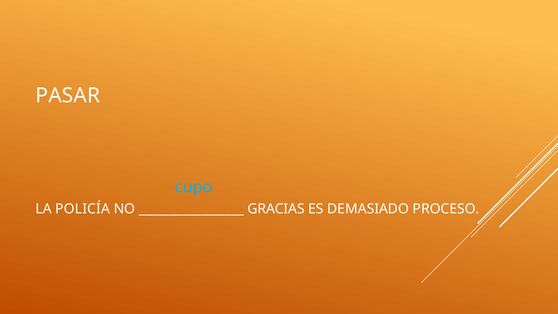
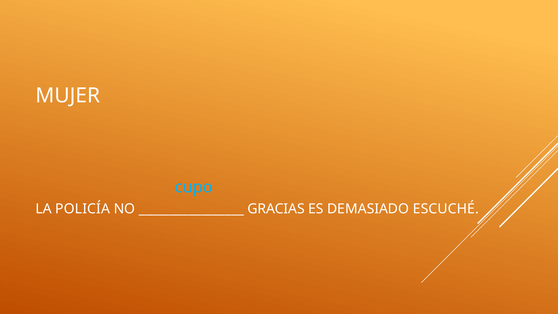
PASAR: PASAR -> MUJER (68, 96)
PROCESO: PROCESO -> ESCUCHÉ (446, 209)
